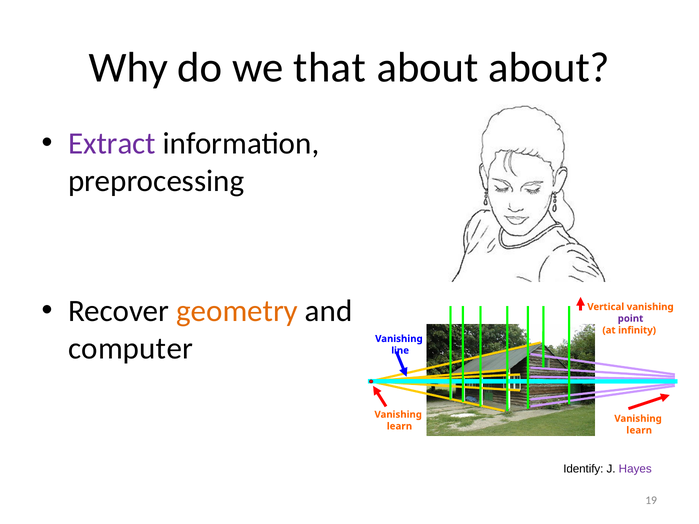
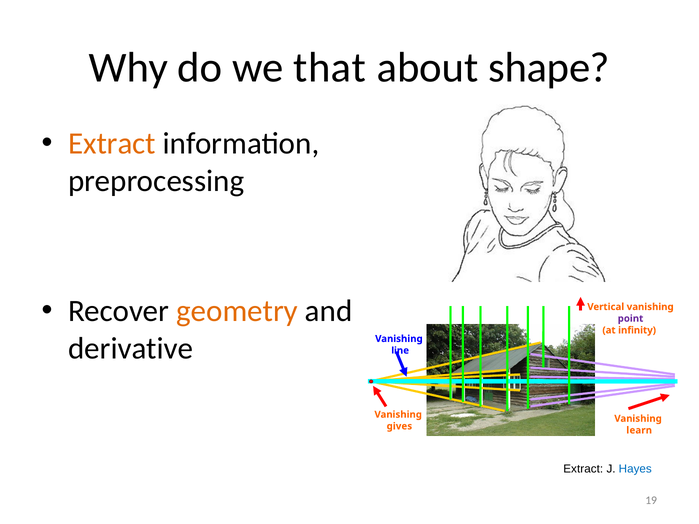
about about: about -> shape (549, 68)
Extract colour: purple -> orange (112, 144)
computer: computer -> derivative (131, 349)
learn: learn -> gives (399, 426)
Identify: Identify -> Extract (583, 469)
Hayes colour: purple -> blue (635, 469)
